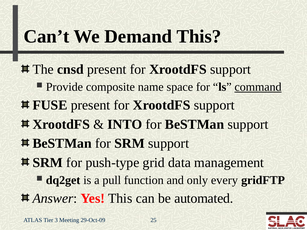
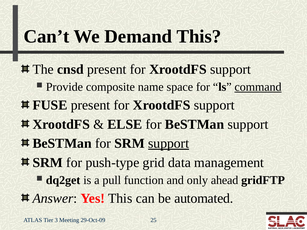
INTO: INTO -> ELSE (125, 124)
support underline: none -> present (169, 144)
every: every -> ahead (225, 180)
